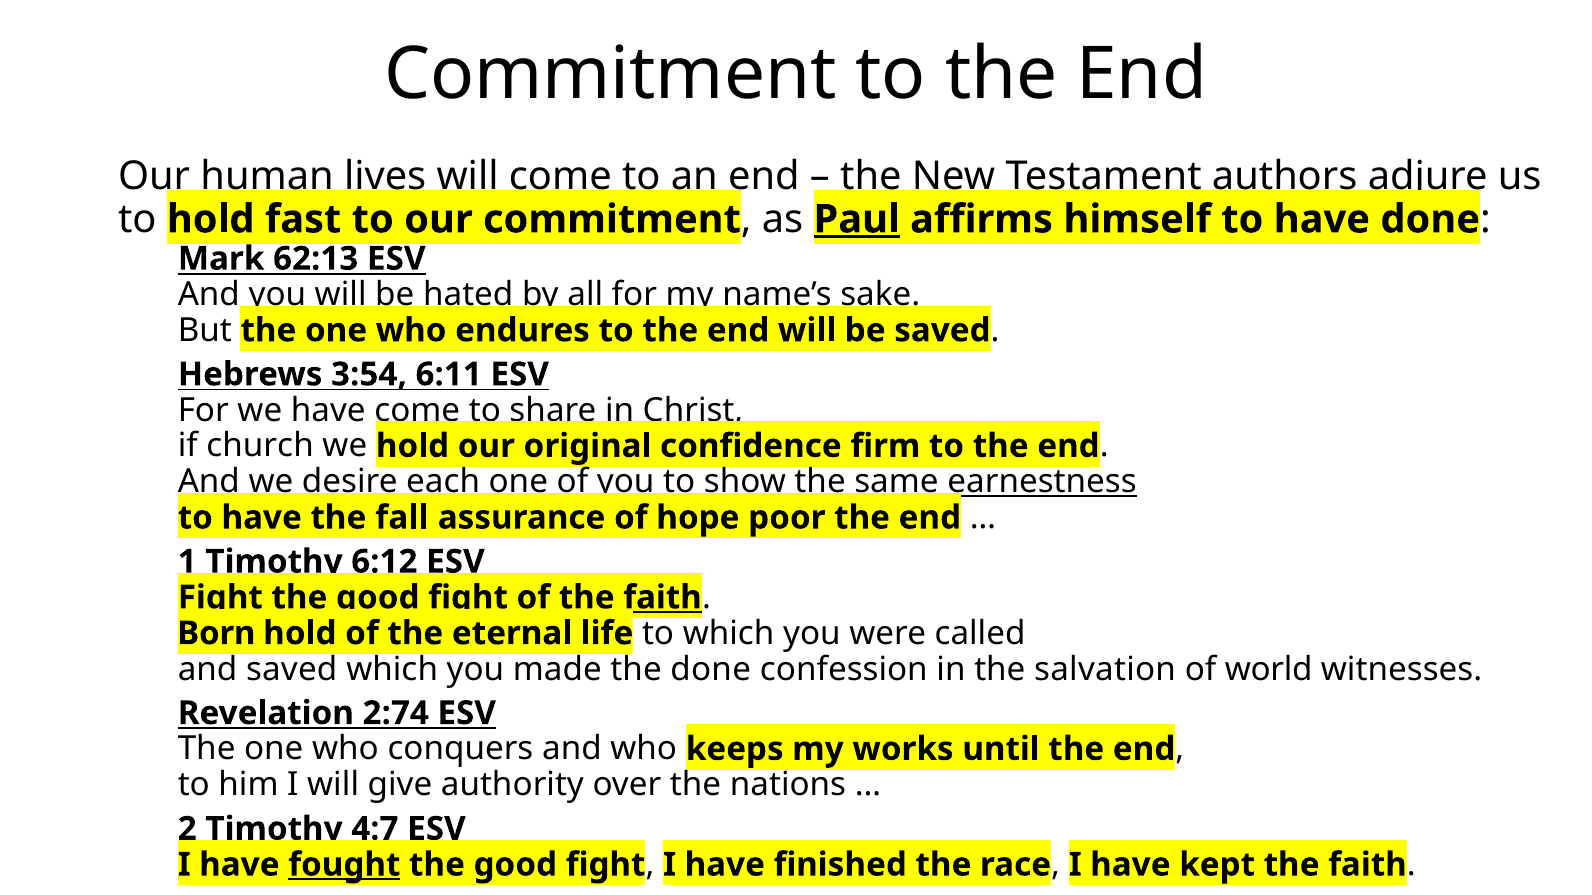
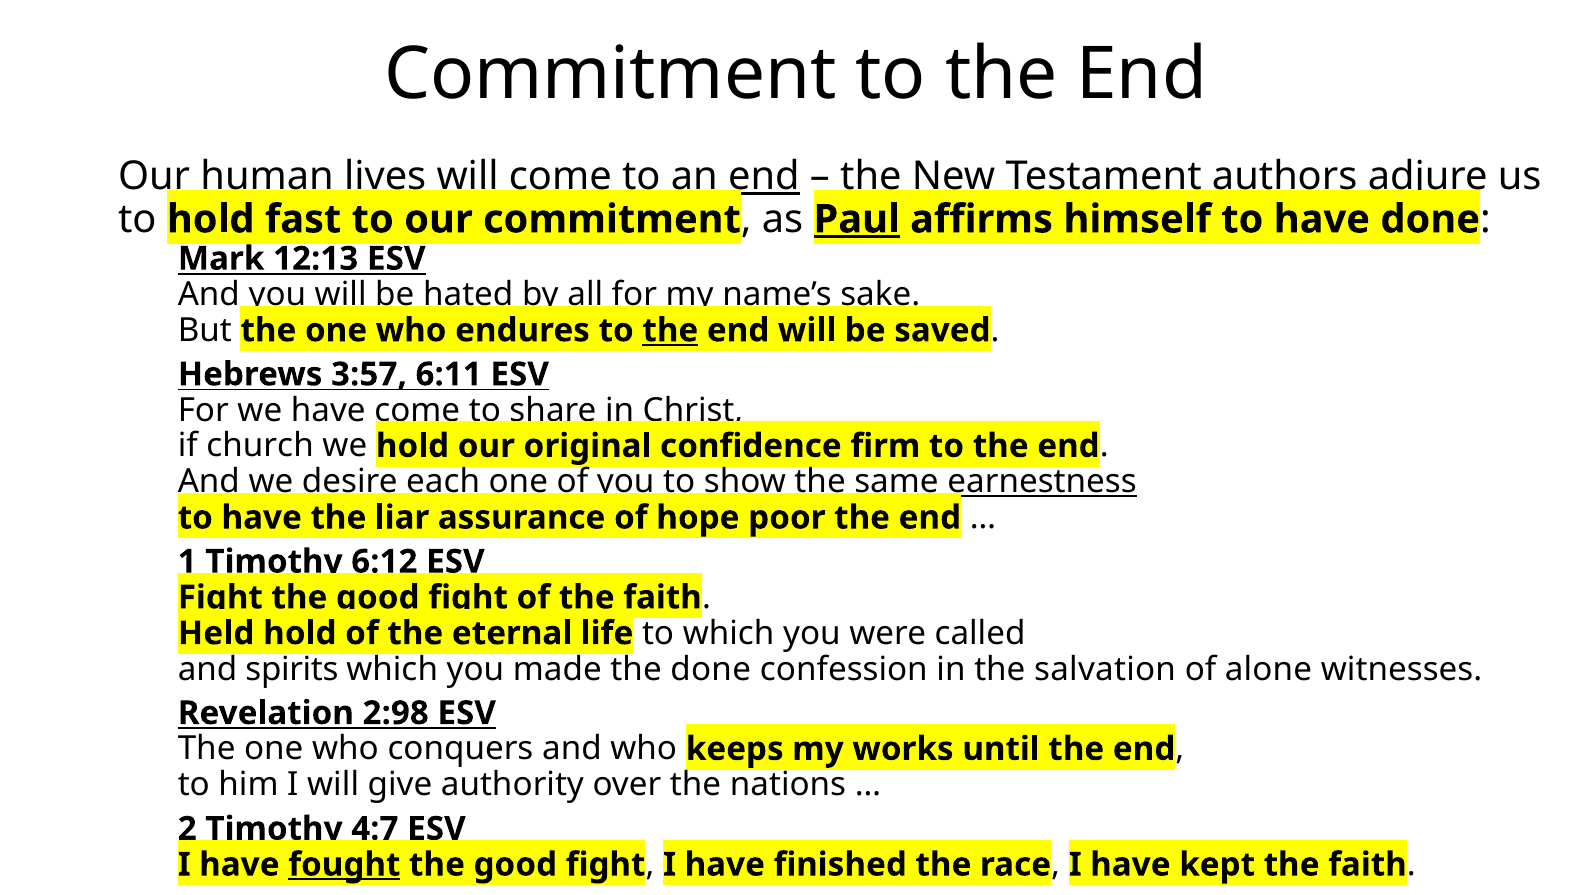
end underline: none -> present (764, 176)
62:13: 62:13 -> 12:13 (316, 259)
the underline: none -> present (670, 331)
3:54: 3:54 -> 3:57 (369, 375)
fall: fall -> liar (402, 518)
faith underline: present -> none (663, 598)
Born: Born -> Held (216, 634)
and saved: saved -> spirits (292, 669)
world: world -> alone (1269, 669)
2:74: 2:74 -> 2:98 (396, 714)
